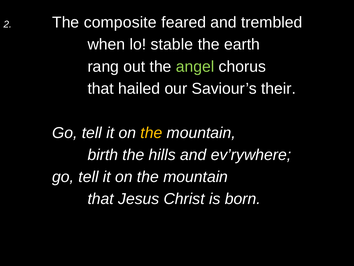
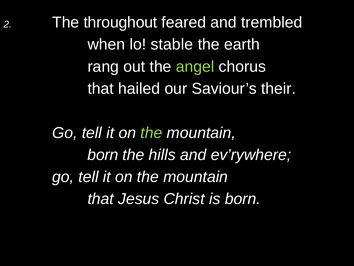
composite: composite -> throughout (120, 22)
the colour: yellow -> light green (151, 133)
birth: birth -> born (103, 155)
